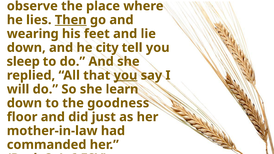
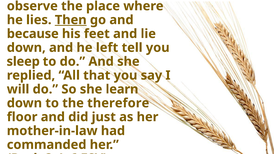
wearing: wearing -> because (33, 34)
city: city -> left (107, 48)
you underline: present -> none (126, 75)
goodness: goodness -> therefore (118, 103)
